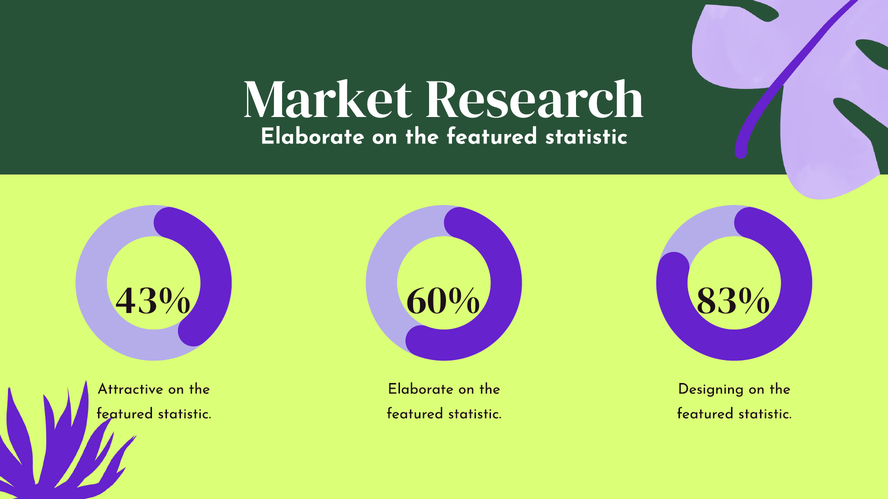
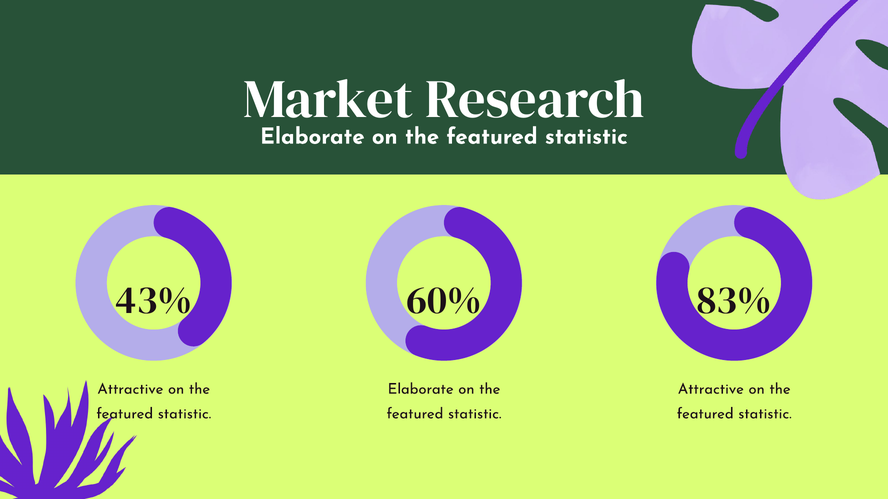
Designing: Designing -> Attractive (711, 389)
